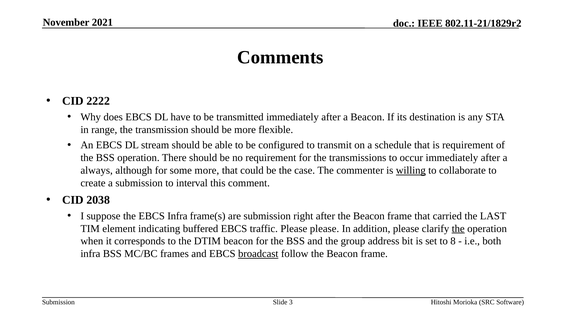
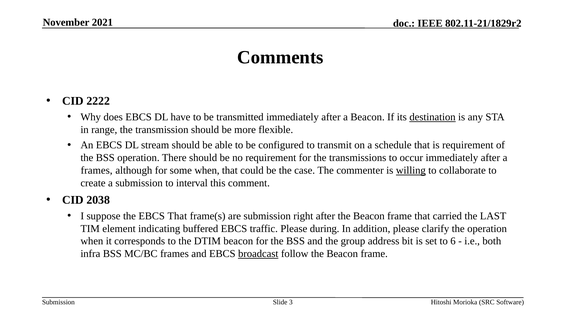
destination underline: none -> present (432, 117)
always: always -> frames (97, 171)
some more: more -> when (207, 171)
EBCS Infra: Infra -> That (177, 216)
Please please: please -> during (325, 229)
the underline: present -> none (458, 229)
8: 8 -> 6 (453, 242)
